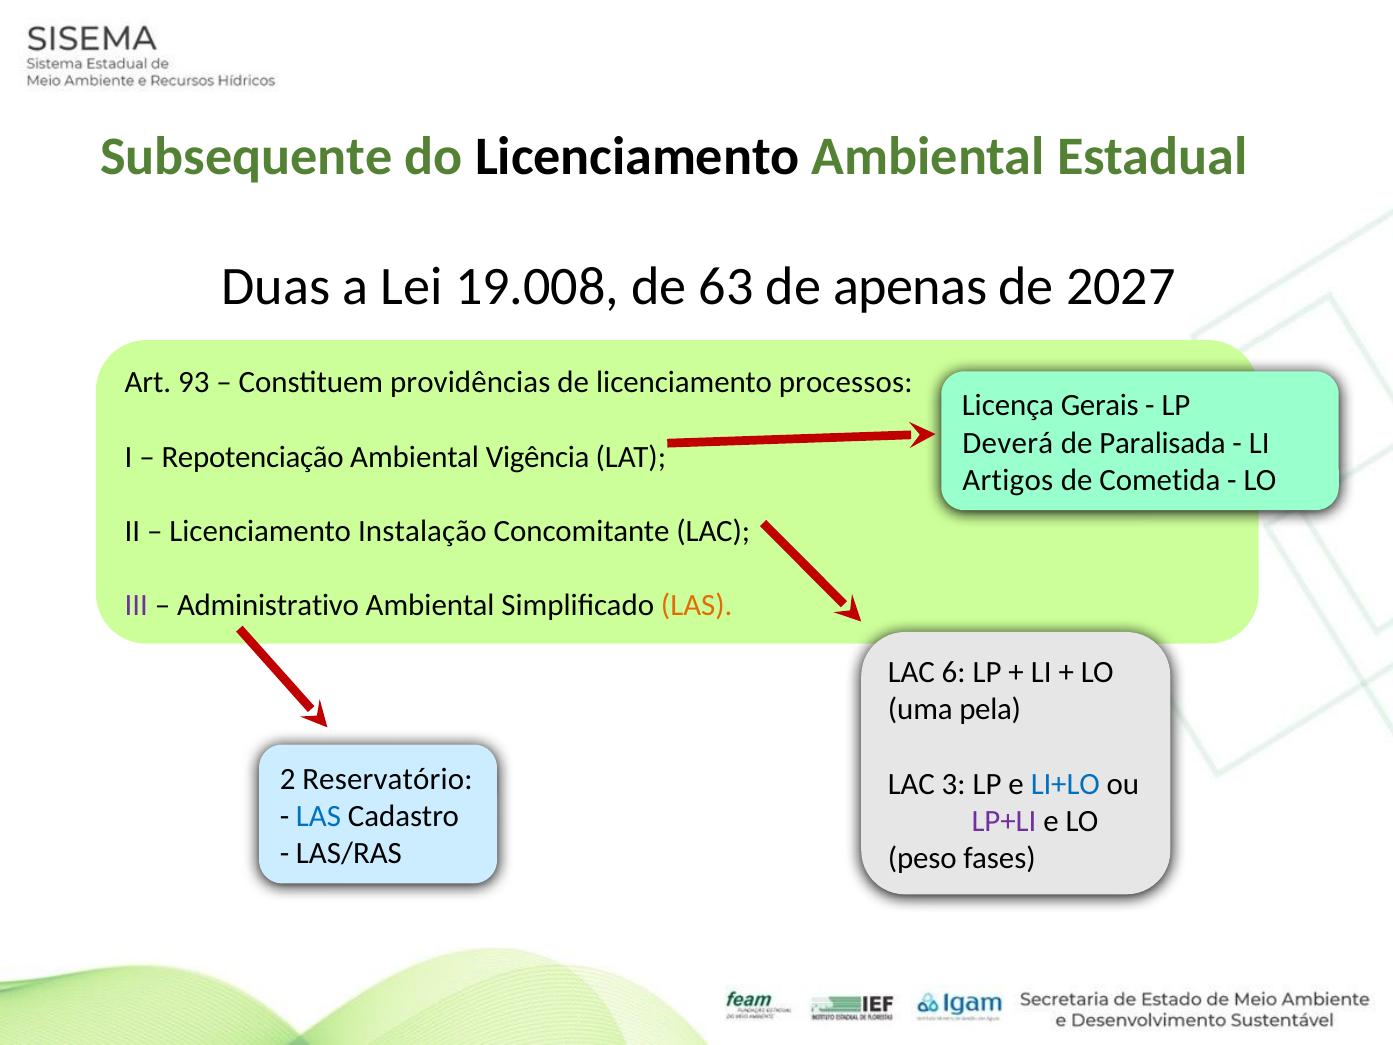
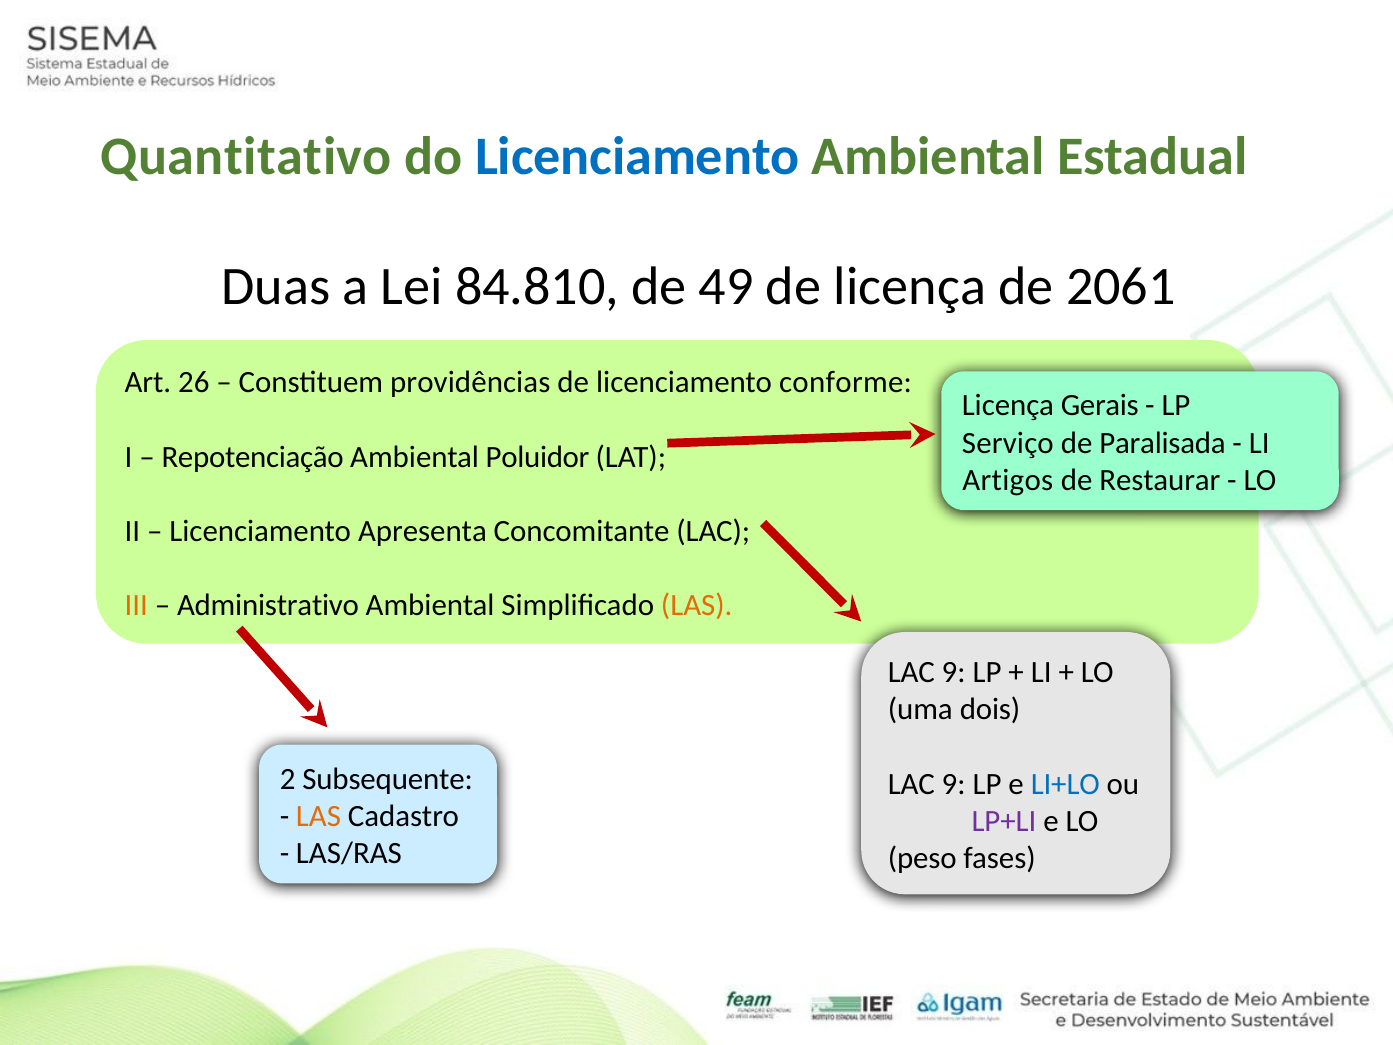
Subsequente: Subsequente -> Quantitativo (246, 157)
Licenciamento colour: black -> blue (637, 157)
19.008: 19.008 -> 84.810 (537, 287)
63: 63 -> 49 (726, 287)
de apenas: apenas -> licença (910, 287)
2027: 2027 -> 2061 (1121, 287)
93: 93 -> 26 (194, 383)
processos: processos -> conforme (846, 383)
Deverá: Deverá -> Serviço (1008, 443)
Vigência: Vigência -> Poluidor (538, 457)
Cometida: Cometida -> Restaurar (1160, 480)
Instalação: Instalação -> Apresenta (422, 531)
III colour: purple -> orange (136, 605)
6: 6 -> 9 (954, 672)
pela: pela -> dois (990, 709)
Reservatório: Reservatório -> Subsequente (388, 779)
3: 3 -> 9 (954, 784)
LAS colour: blue -> orange (318, 816)
